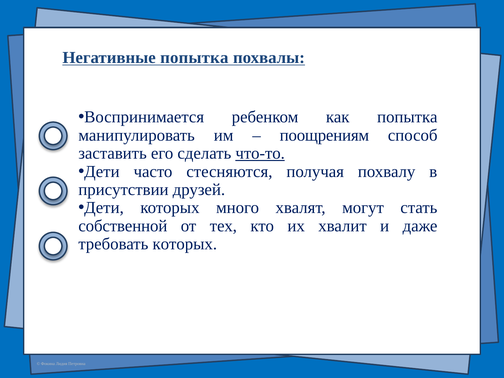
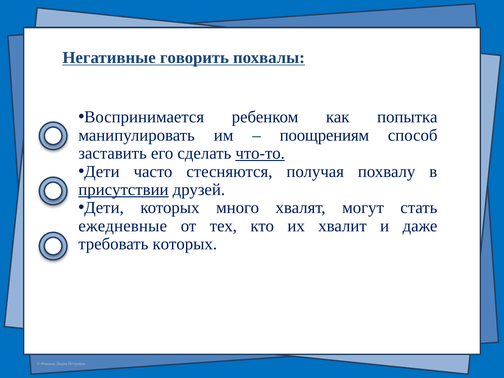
Негативные попытка: попытка -> говорить (194, 58)
присутствии underline: none -> present (123, 190)
собственной: собственной -> ежедневные (123, 226)
